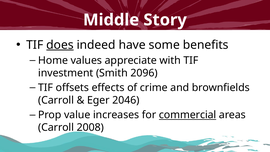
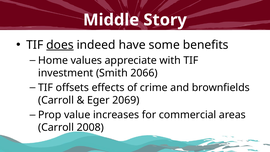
2096: 2096 -> 2066 (144, 73)
2046: 2046 -> 2069 (126, 100)
commercial underline: present -> none (188, 115)
